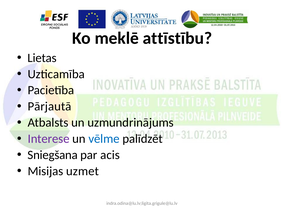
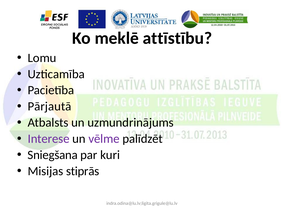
Lietas: Lietas -> Lomu (42, 58)
vēlme colour: blue -> purple (104, 139)
acis: acis -> kuri (110, 155)
uzmet: uzmet -> stiprās (83, 171)
